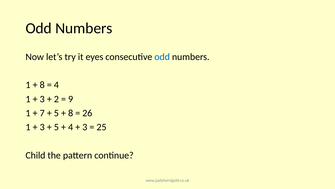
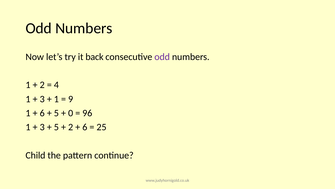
eyes: eyes -> back (94, 57)
odd colour: blue -> purple (162, 57)
8: 8 -> 2 (42, 85)
2: 2 -> 1 (56, 99)
7: 7 -> 6 (42, 113)
8: 8 -> 0 (71, 113)
26: 26 -> 96 (87, 113)
4: 4 -> 2 (71, 127)
3: 3 -> 6 (85, 127)
